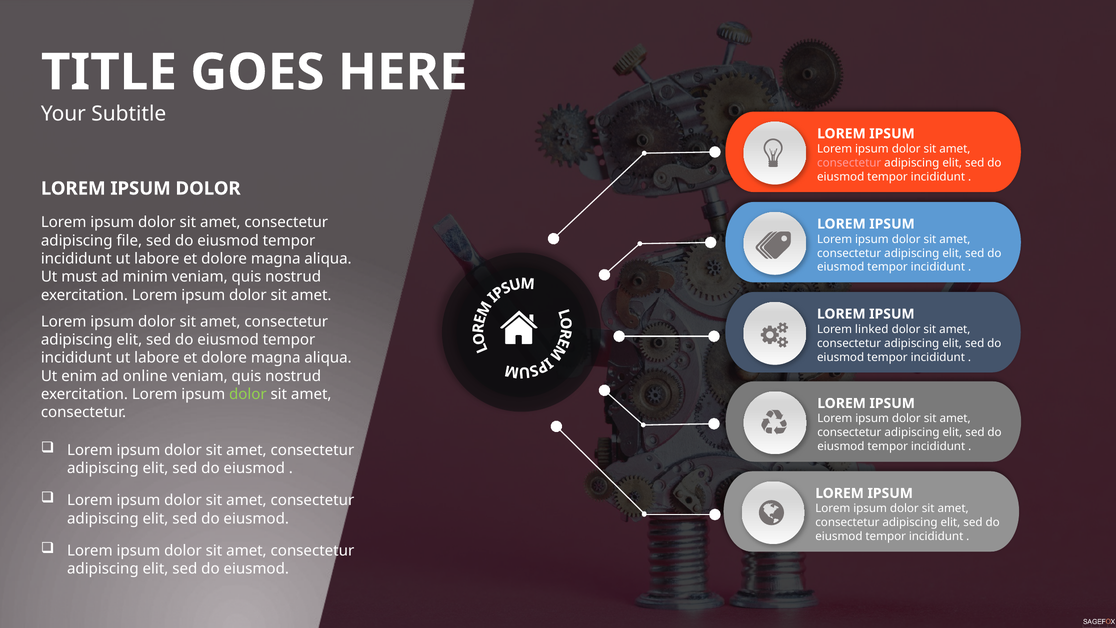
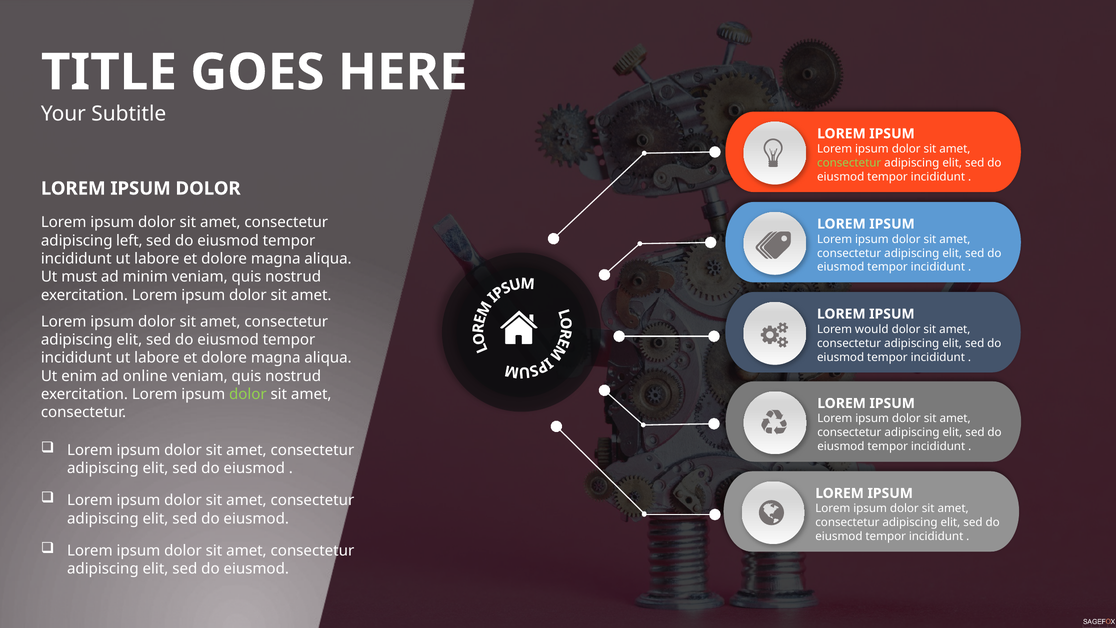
consectetur colour: pink -> light green (849, 163)
file: file -> left (129, 241)
linked: linked -> would (872, 329)
